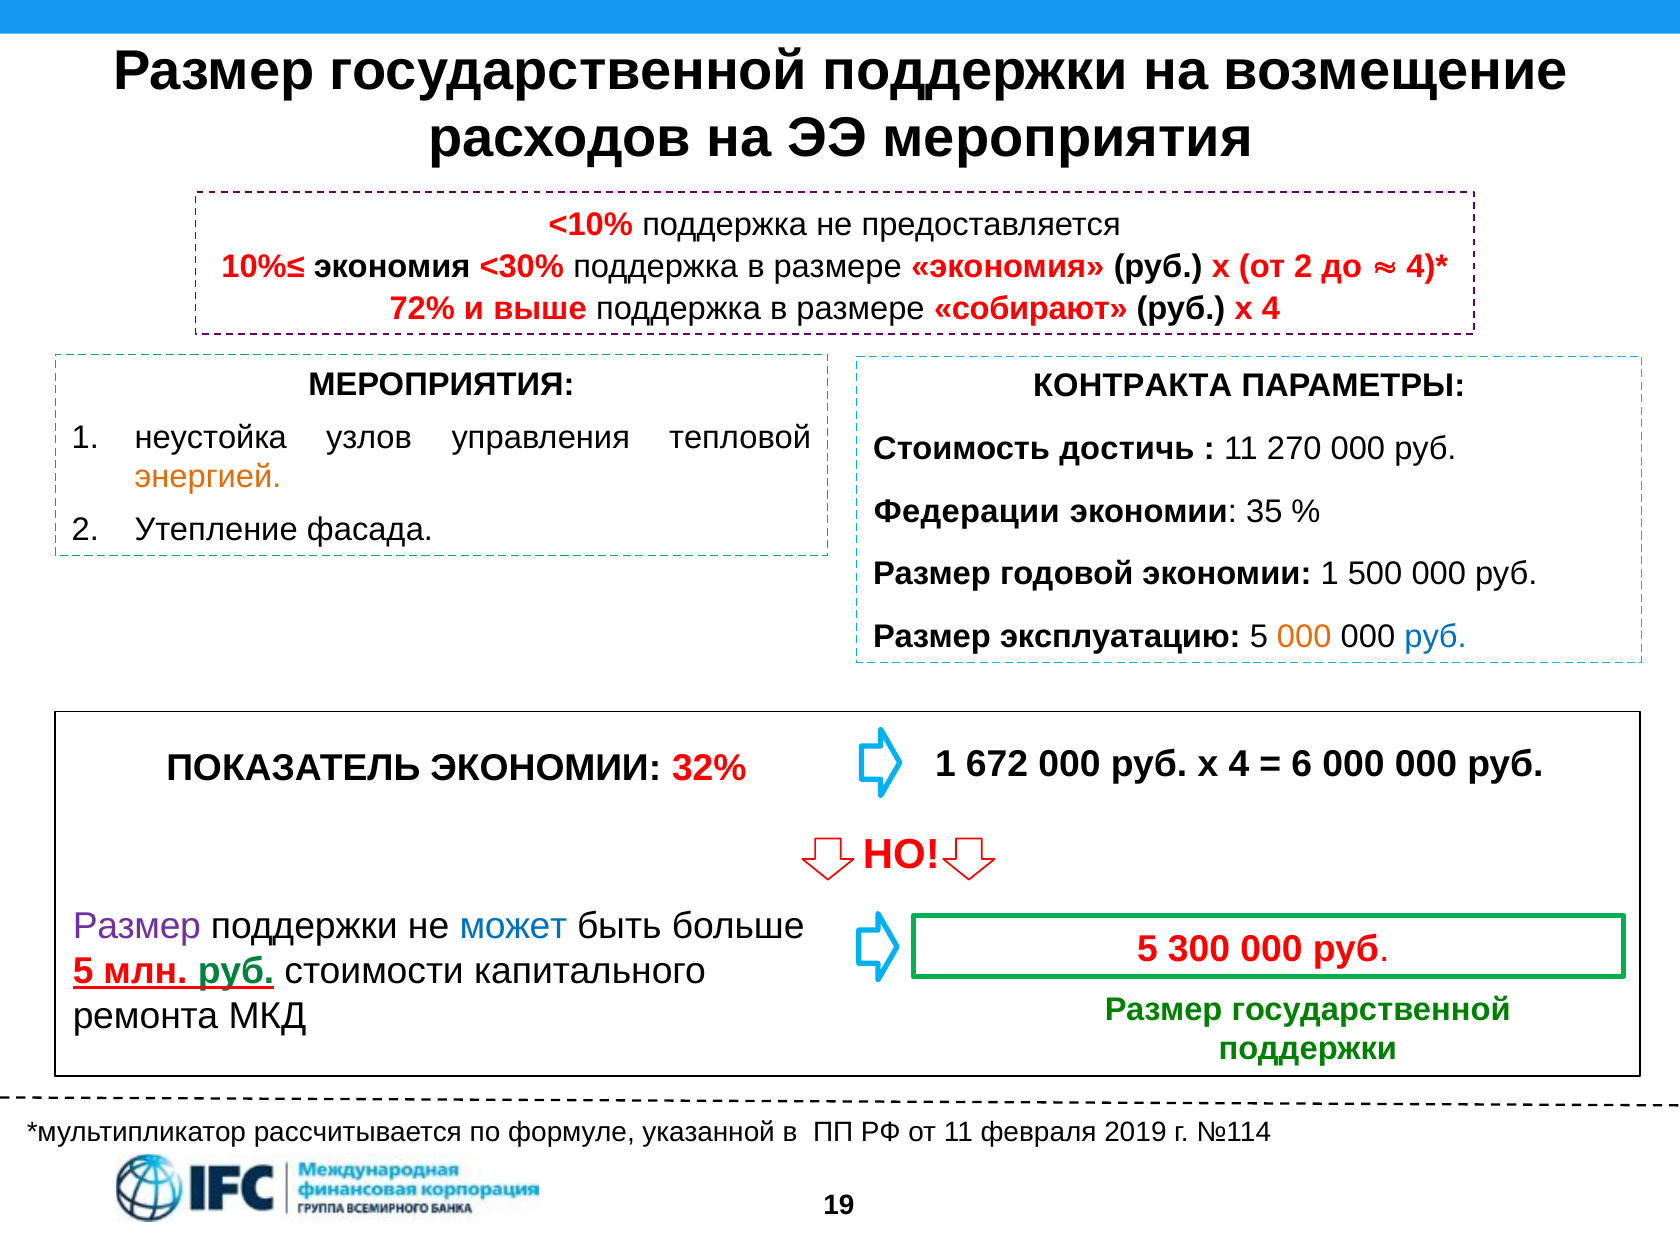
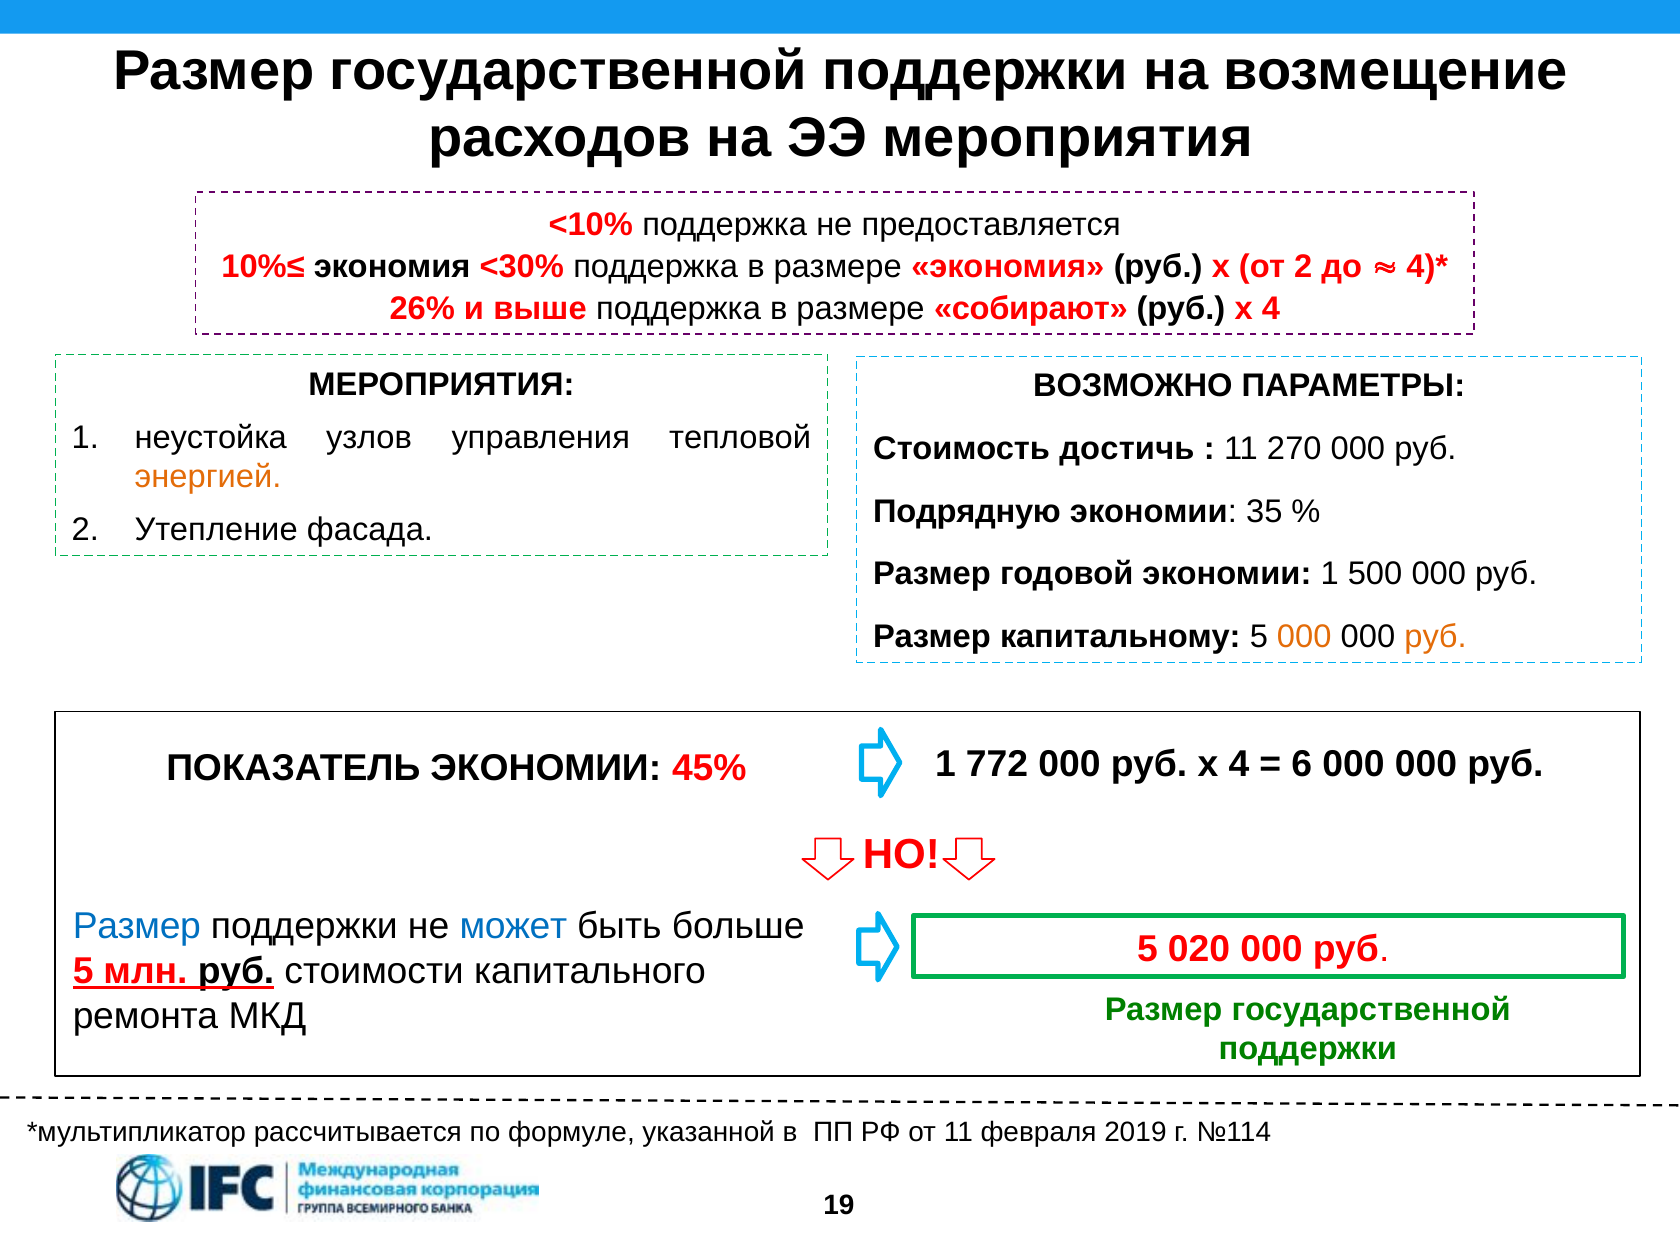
72%: 72% -> 26% (422, 308)
КОНТРАКТА: КОНТРАКТА -> ВОЗМОЖНО (1133, 386)
Федерации: Федерации -> Подрядную (967, 511)
эксплуатацию: эксплуатацию -> капитальному (1120, 636)
руб colour: blue -> orange (1435, 636)
672: 672 -> 772 (997, 765)
32%: 32% -> 45% (709, 768)
Размер colour: purple -> blue (137, 926)
300: 300 -> 020 (1199, 949)
руб colour: green -> black (236, 971)
